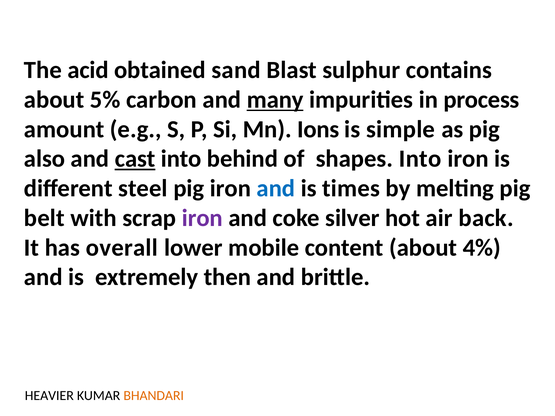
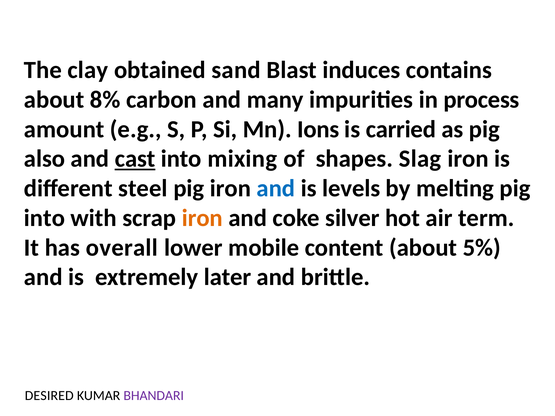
acid: acid -> clay (88, 70)
sulphur: sulphur -> induces (361, 70)
5%: 5% -> 8% (105, 100)
many underline: present -> none (275, 100)
simple: simple -> carried (401, 129)
behind: behind -> mixing (242, 159)
shapes Into: Into -> Slag (420, 159)
times: times -> levels (351, 189)
belt: belt -> into (44, 218)
iron colour: purple -> orange (202, 218)
back: back -> term (486, 218)
4%: 4% -> 5% (482, 248)
then: then -> later (227, 277)
HEAVIER: HEAVIER -> DESIRED (49, 396)
BHANDARI colour: orange -> purple (154, 396)
